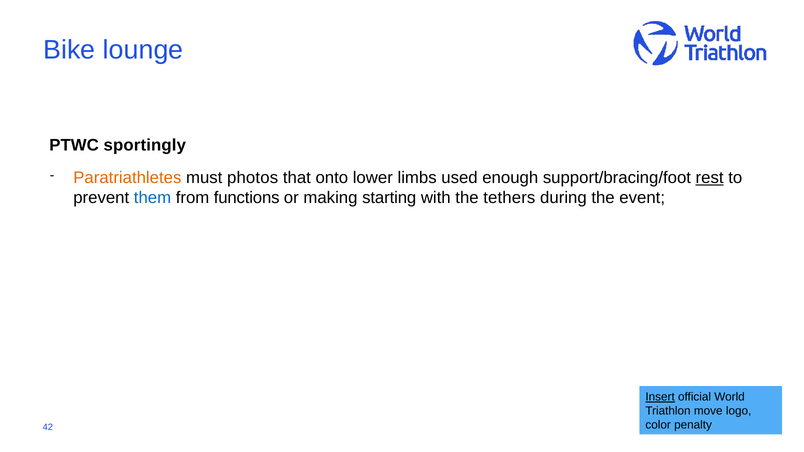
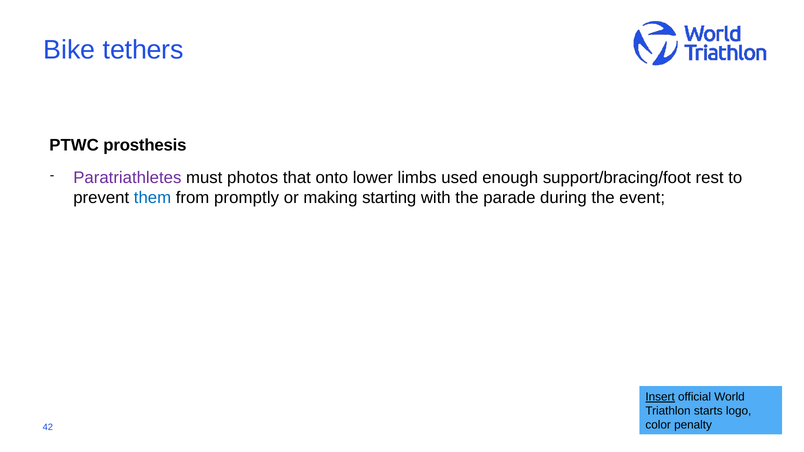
lounge: lounge -> tethers (143, 50)
sportingly: sportingly -> prosthesis (145, 145)
Paratriathletes colour: orange -> purple (127, 178)
rest underline: present -> none (710, 178)
functions: functions -> promptly (247, 198)
tethers: tethers -> parade (509, 198)
move: move -> starts (708, 411)
